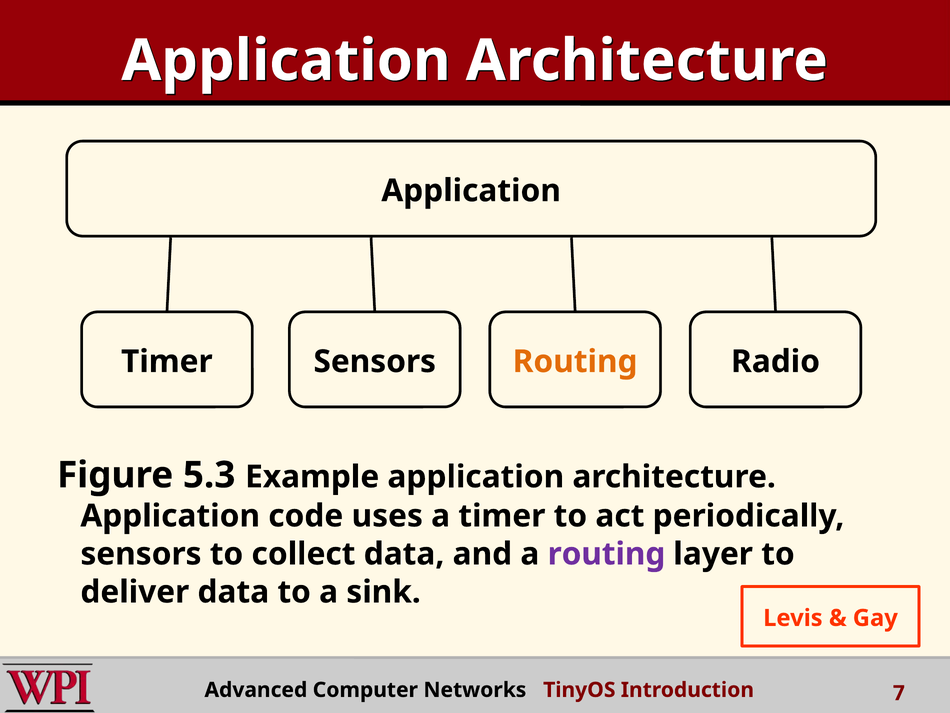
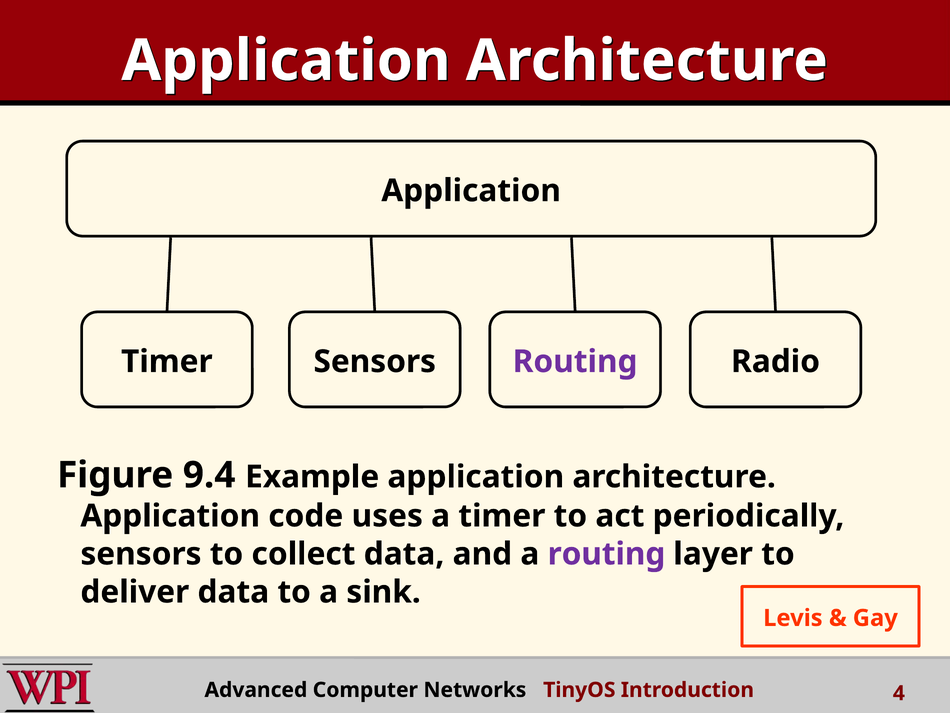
Routing colour: orange -> purple (575, 361)
5.3: 5.3 -> 9.4 (209, 475)
7: 7 -> 4 (899, 693)
